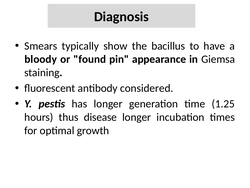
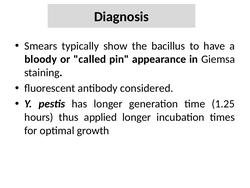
found: found -> called (90, 59)
disease: disease -> applied (100, 117)
